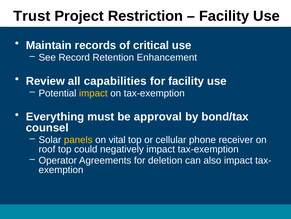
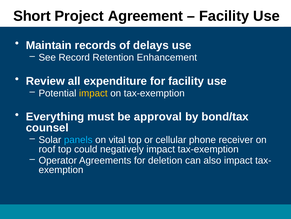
Trust: Trust -> Short (32, 16)
Restriction: Restriction -> Agreement (145, 16)
critical: critical -> delays (151, 45)
capabilities: capabilities -> expenditure (115, 81)
panels colour: yellow -> light blue (78, 139)
